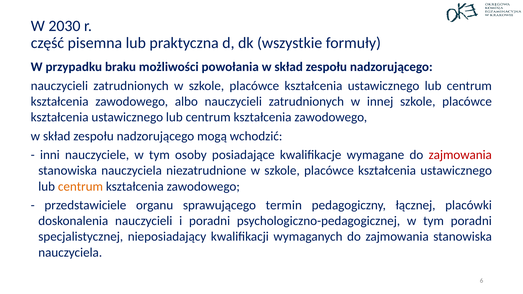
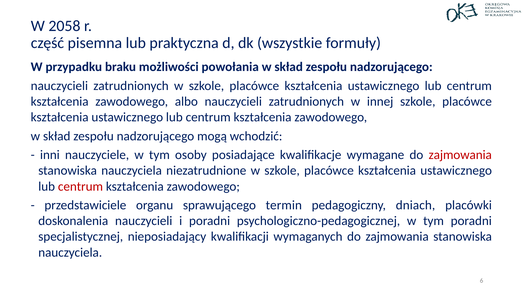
2030: 2030 -> 2058 (64, 26)
centrum colour: orange -> red (80, 186)
łącznej: łącznej -> dniach (415, 205)
